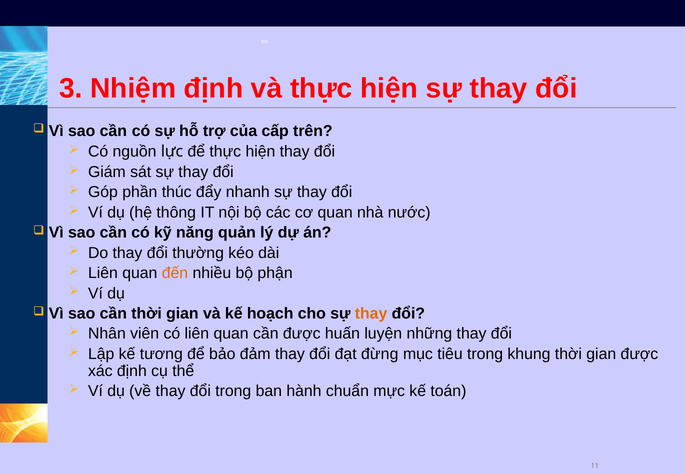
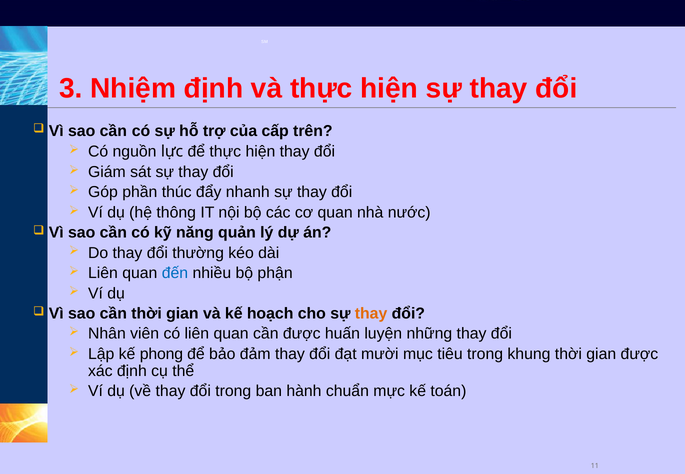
đến colour: orange -> blue (175, 273)
tương: tương -> phong (161, 354)
đừng: đừng -> mười (380, 354)
